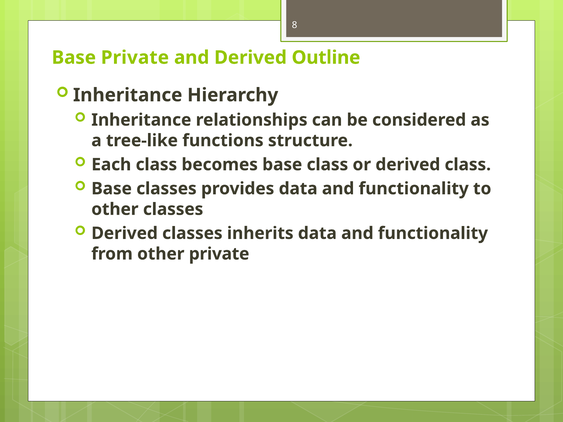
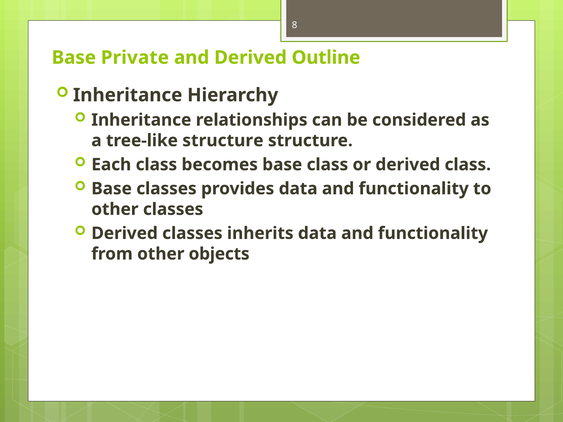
tree-like functions: functions -> structure (223, 141)
other private: private -> objects (219, 254)
